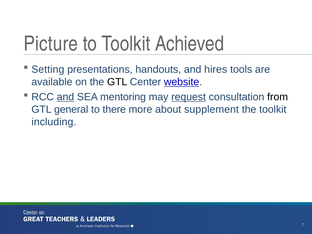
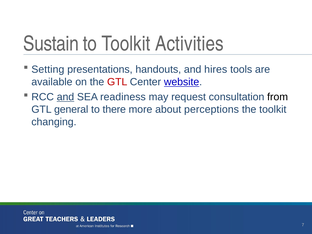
Picture: Picture -> Sustain (51, 44)
Achieved: Achieved -> Activities (189, 44)
GTL colour: black -> red (117, 82)
mentoring: mentoring -> readiness (123, 97)
request underline: present -> none (189, 97)
supplement: supplement -> perceptions (212, 110)
including: including -> changing (54, 122)
